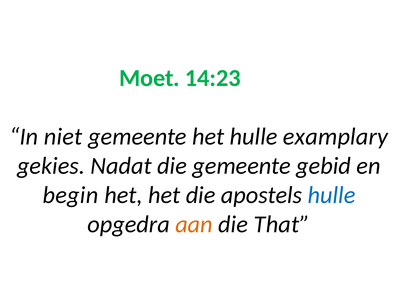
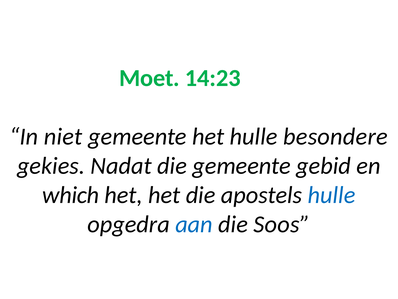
examplary: examplary -> besondere (335, 136)
begin: begin -> which (71, 195)
aan colour: orange -> blue (194, 224)
That: That -> Soos (282, 224)
